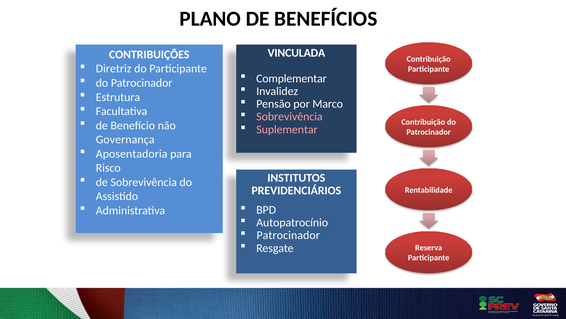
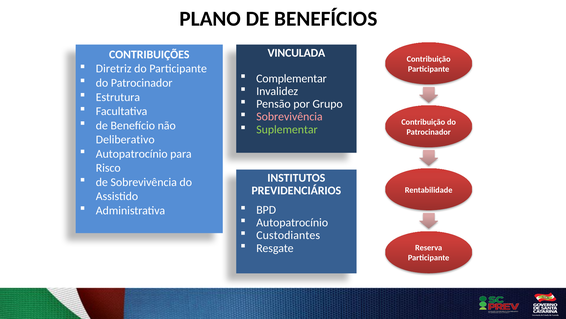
Marco: Marco -> Grupo (328, 104)
Suplementar colour: pink -> light green (287, 129)
Governança: Governança -> Deliberativo (125, 139)
Aposentadoria: Aposentadoria -> Autopatrocínio (132, 154)
Patrocinador: Patrocinador -> Custodiantes (288, 235)
